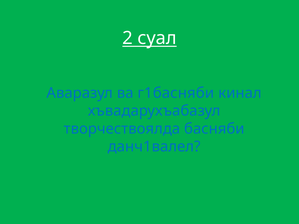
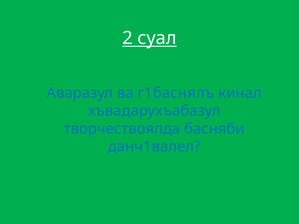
г1басняби: г1басняби -> г1баснялъ (176, 93)
